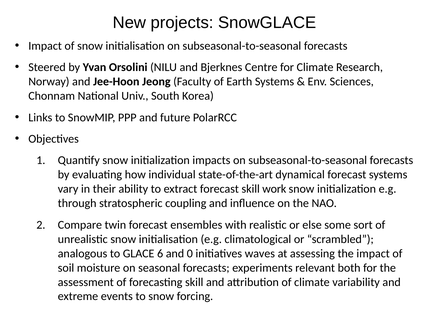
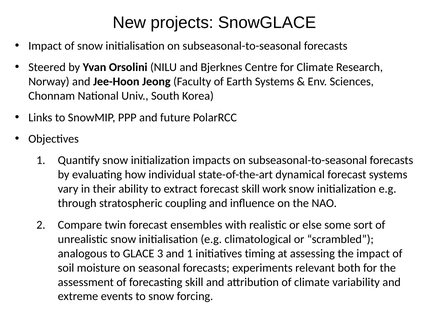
6: 6 -> 3 (160, 253)
and 0: 0 -> 1 (190, 253)
waves: waves -> timing (260, 253)
